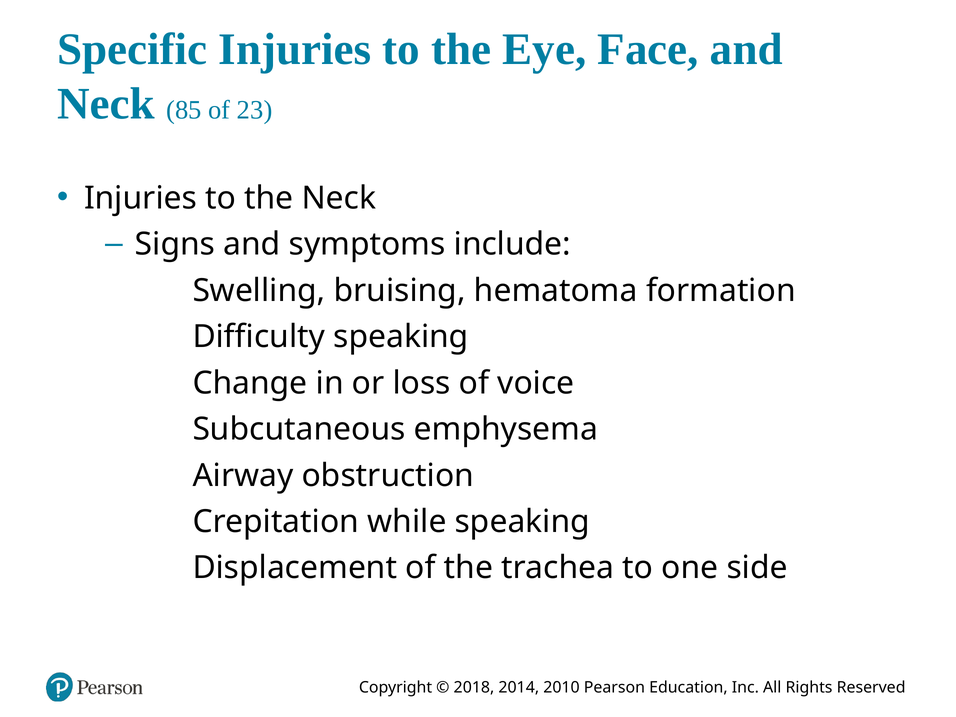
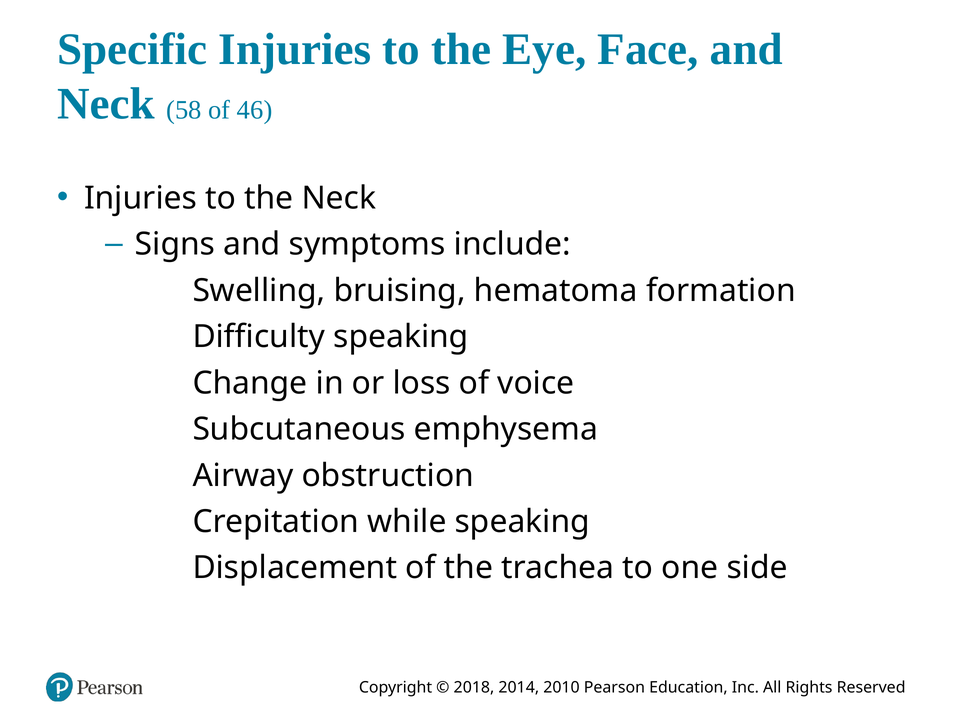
85: 85 -> 58 (184, 110)
23: 23 -> 46 (255, 110)
